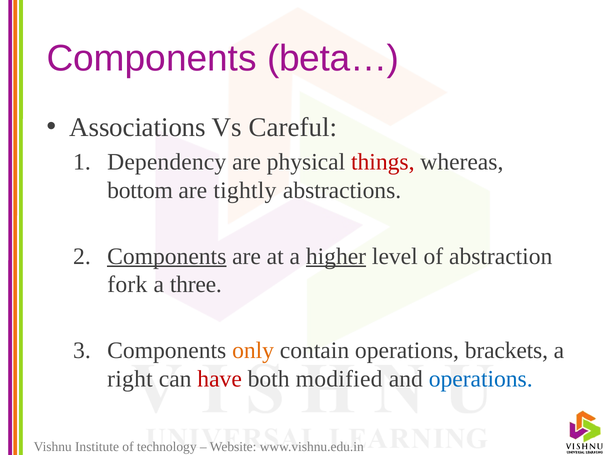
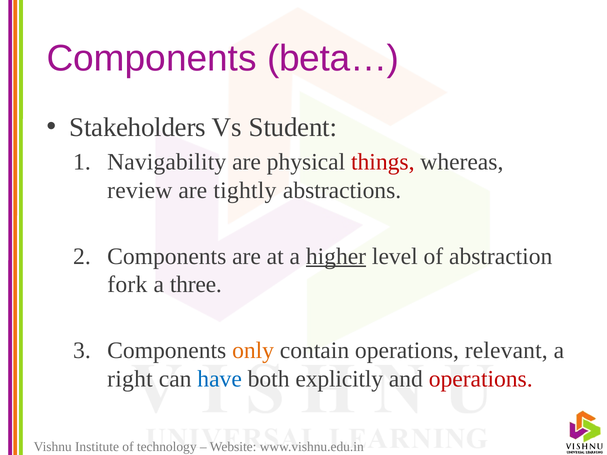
Associations: Associations -> Stakeholders (138, 127)
Careful: Careful -> Student (293, 127)
Dependency: Dependency -> Navigability (167, 162)
bottom: bottom -> review (140, 190)
Components underline: present -> none (167, 256)
brackets: brackets -> relevant (506, 351)
have colour: red -> blue (220, 379)
modified: modified -> explicitly (339, 379)
operations colour: blue -> red (481, 379)
